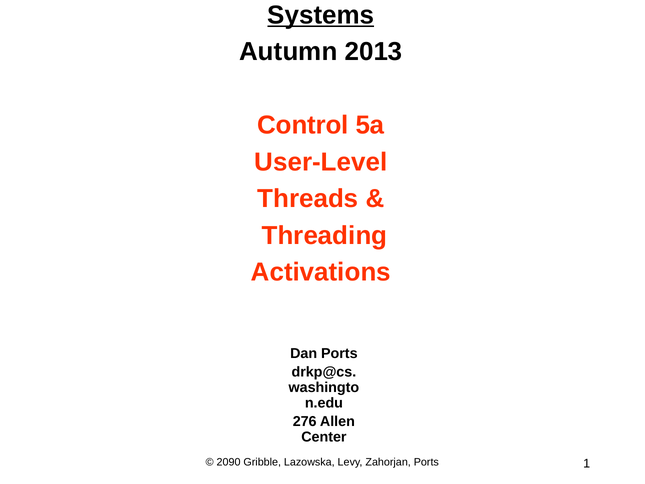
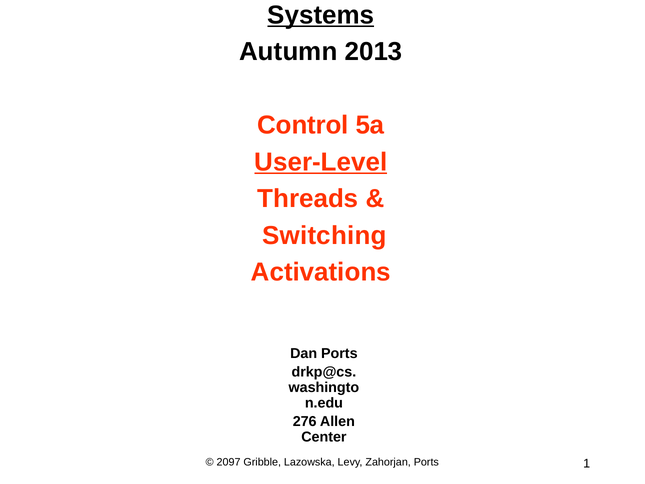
User-Level underline: none -> present (321, 162)
Threading: Threading -> Switching (324, 235)
2090: 2090 -> 2097 (229, 462)
